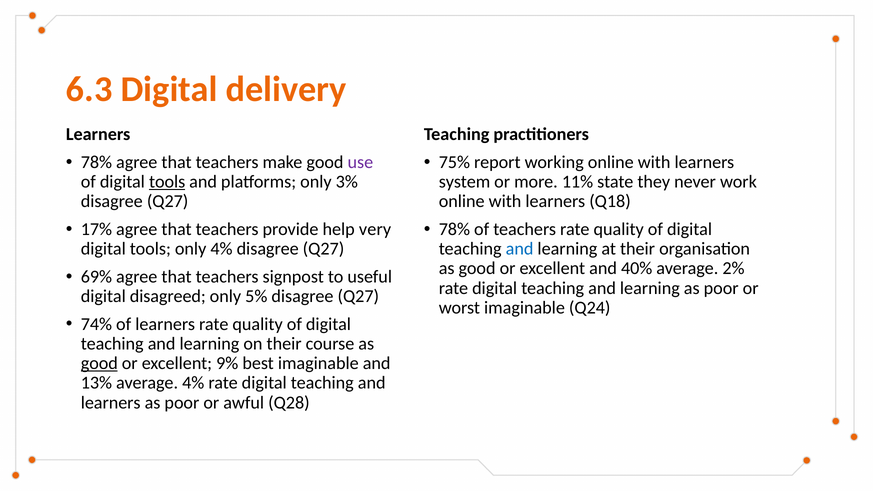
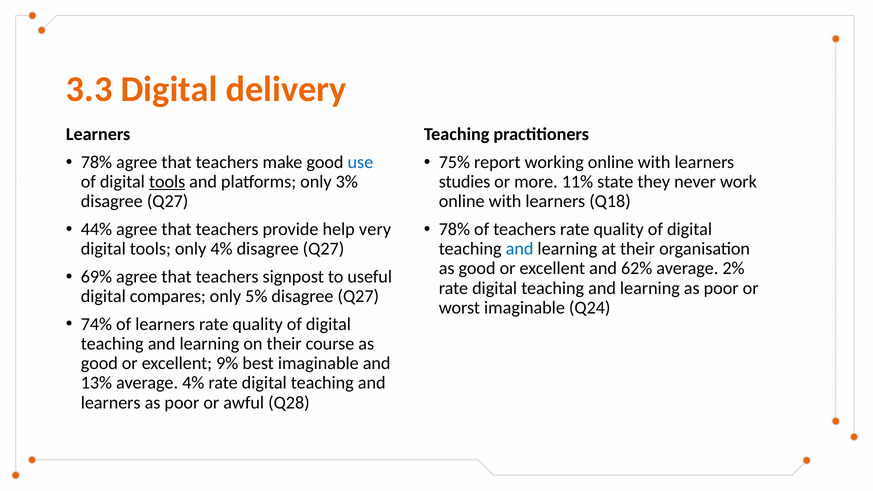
6.3: 6.3 -> 3.3 (89, 89)
use colour: purple -> blue (360, 162)
system: system -> studies (465, 182)
17%: 17% -> 44% (96, 229)
40%: 40% -> 62% (637, 268)
disagreed: disagreed -> compares (168, 296)
good underline: present -> none (99, 363)
